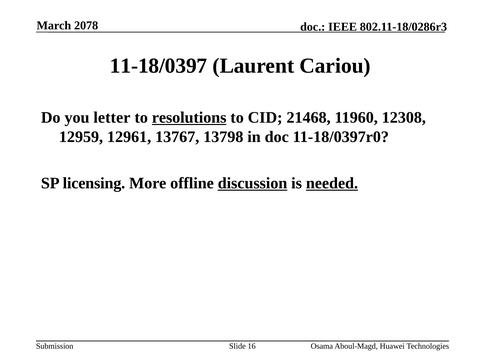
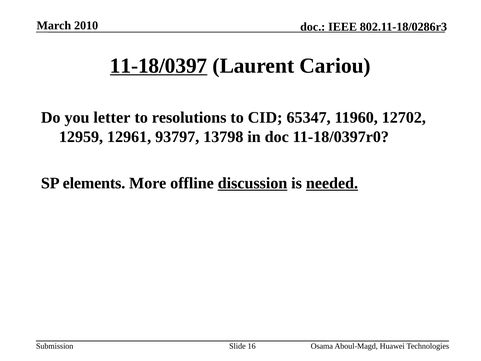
2078: 2078 -> 2010 (86, 25)
11-18/0397 underline: none -> present (159, 66)
resolutions underline: present -> none (189, 117)
21468: 21468 -> 65347 (309, 117)
12308: 12308 -> 12702 (404, 117)
13767: 13767 -> 93797 (177, 137)
licensing: licensing -> elements (94, 183)
